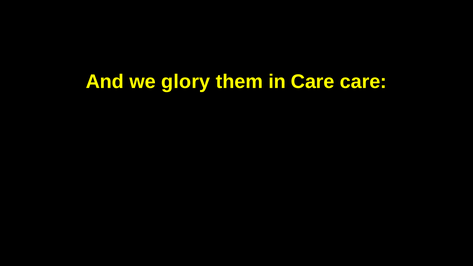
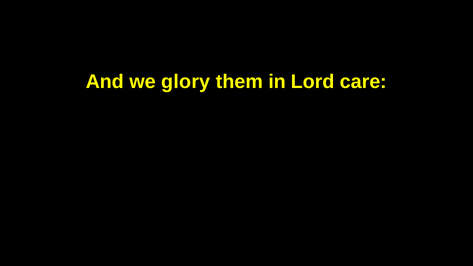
in Care: Care -> Lord (313, 82)
